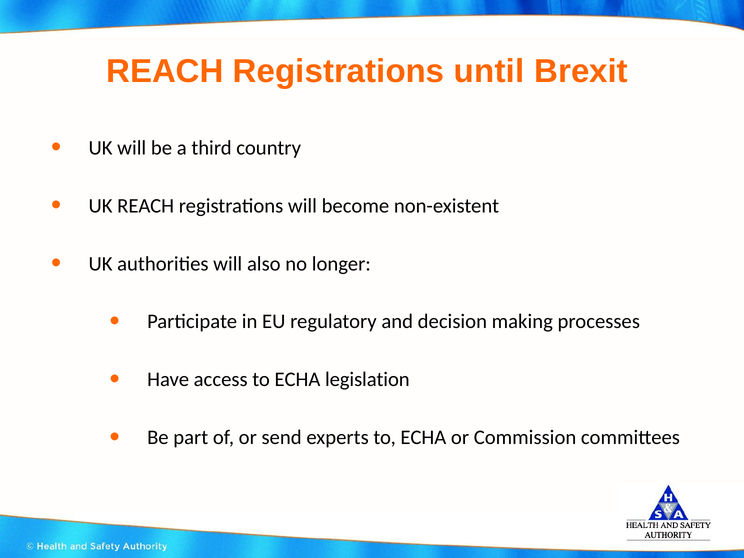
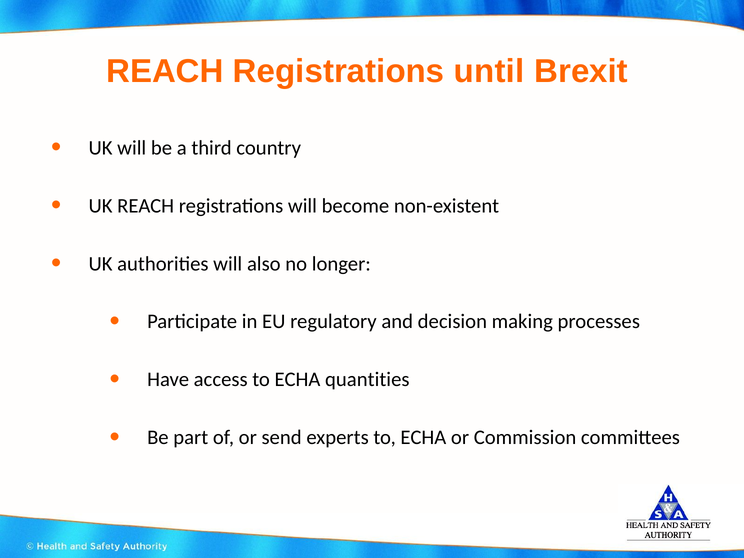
legislation: legislation -> quantities (367, 380)
